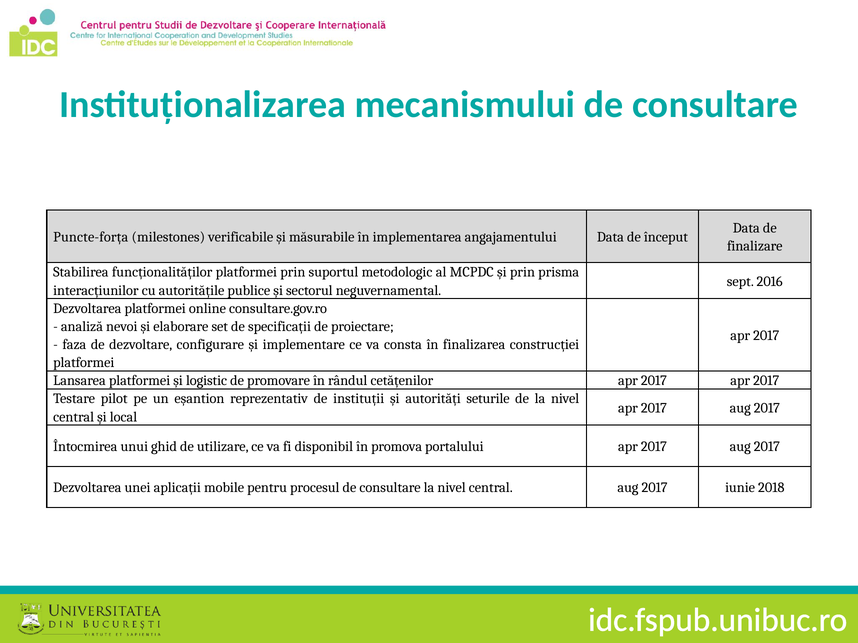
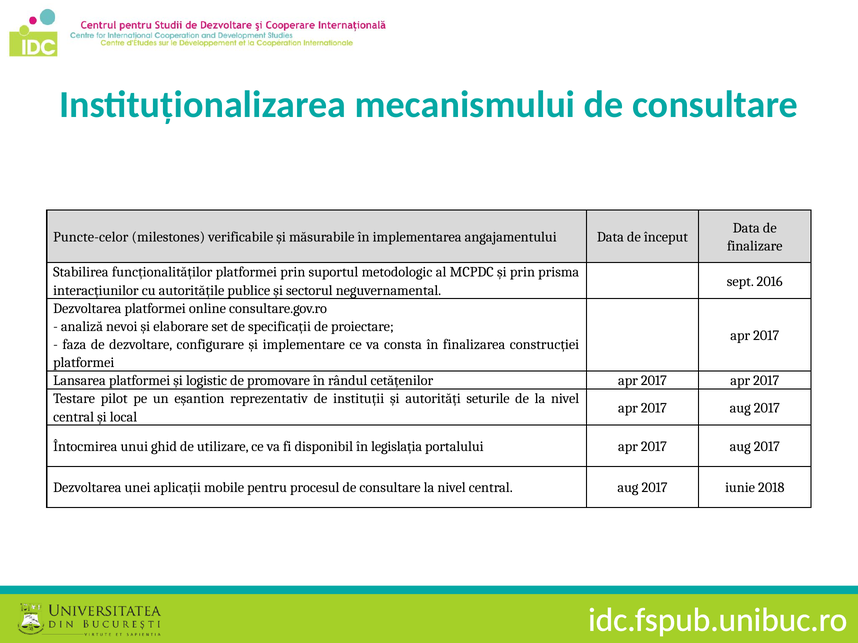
Puncte-forța: Puncte-forța -> Puncte-celor (91, 237)
promova: promova -> legislația (397, 447)
